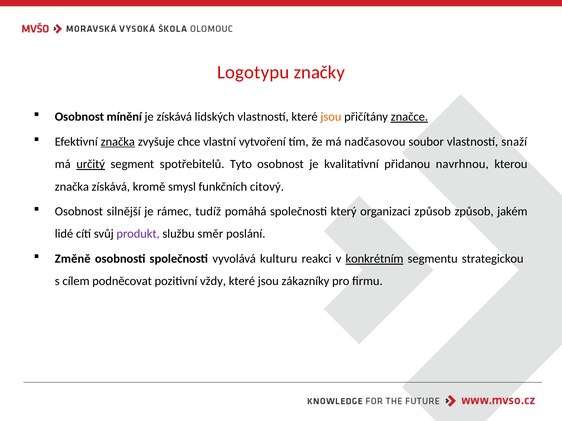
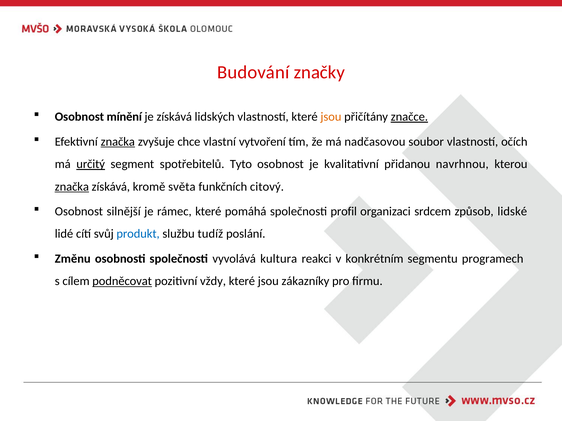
Logotypu: Logotypu -> Budování (253, 72)
snaží: snaží -> očích (514, 142)
značka underline: none -> present (72, 187)
smysl: smysl -> světa (182, 187)
rámec tudíž: tudíž -> které (208, 212)
který: který -> profil (344, 212)
organizaci způsob: způsob -> srdcem (433, 212)
jakém: jakém -> lidské (512, 212)
produkt colour: purple -> blue (138, 234)
směr: směr -> tudíž (210, 234)
Změně: Změně -> Změnu (73, 259)
kulturu: kulturu -> kultura (279, 259)
konkrétním underline: present -> none (374, 259)
strategickou: strategickou -> programech (493, 259)
podněcovat underline: none -> present (122, 282)
